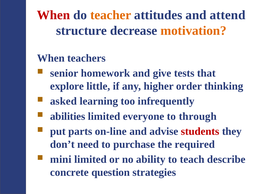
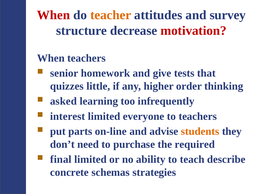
attend: attend -> survey (228, 15)
motivation colour: orange -> red (194, 31)
explore: explore -> quizzes (67, 86)
abilities: abilities -> interest (68, 116)
to through: through -> teachers (198, 116)
students colour: red -> orange (200, 132)
mini: mini -> final (61, 160)
question: question -> schemas (111, 173)
